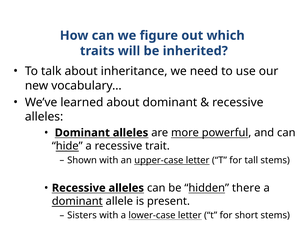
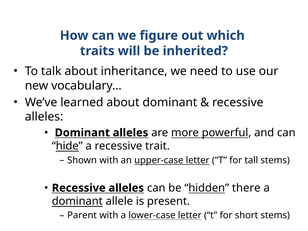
Sisters: Sisters -> Parent (82, 215)
